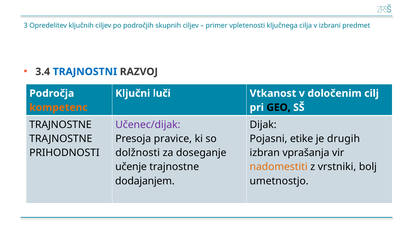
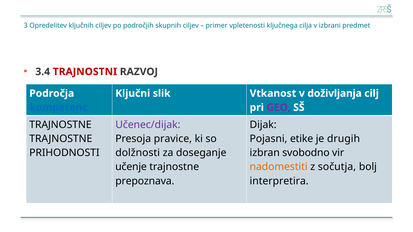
TRAJNOSTNI colour: blue -> red (85, 72)
luči: luči -> slik (162, 94)
določenim: določenim -> doživljanja (335, 94)
kompetenc colour: orange -> blue (58, 108)
GEO colour: black -> purple (279, 108)
vprašanja: vprašanja -> svobodno (306, 153)
vrstniki: vrstniki -> sočutja (337, 167)
dodajanjem: dodajanjem -> prepoznava (145, 181)
umetnostjo: umetnostjo -> interpretira (279, 181)
